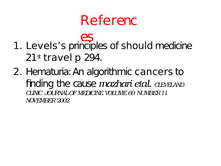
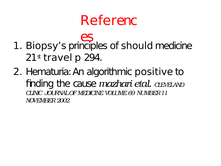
Levels’s: Levels’s -> Biopsy’s (46, 46)
cancers: cancers -> positive (154, 72)
